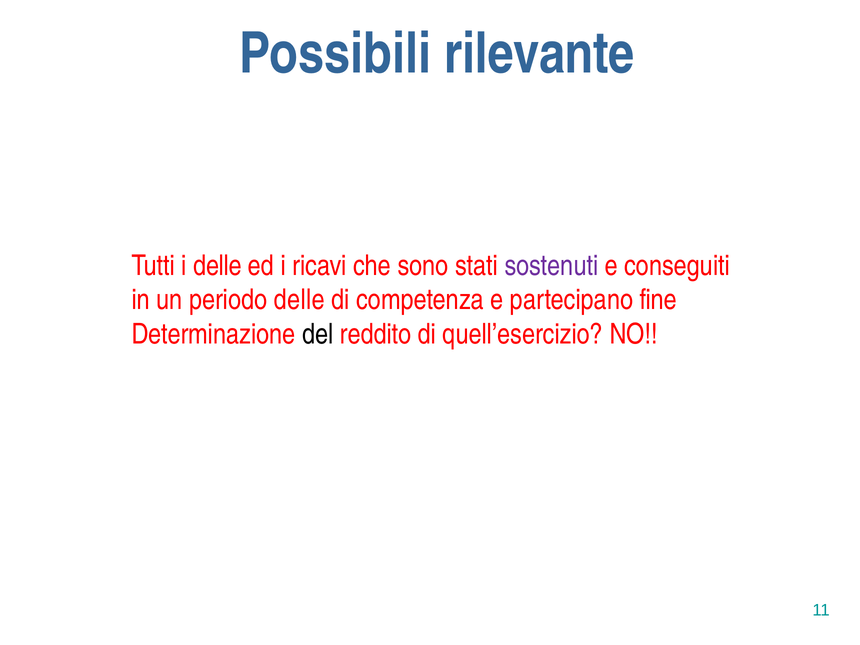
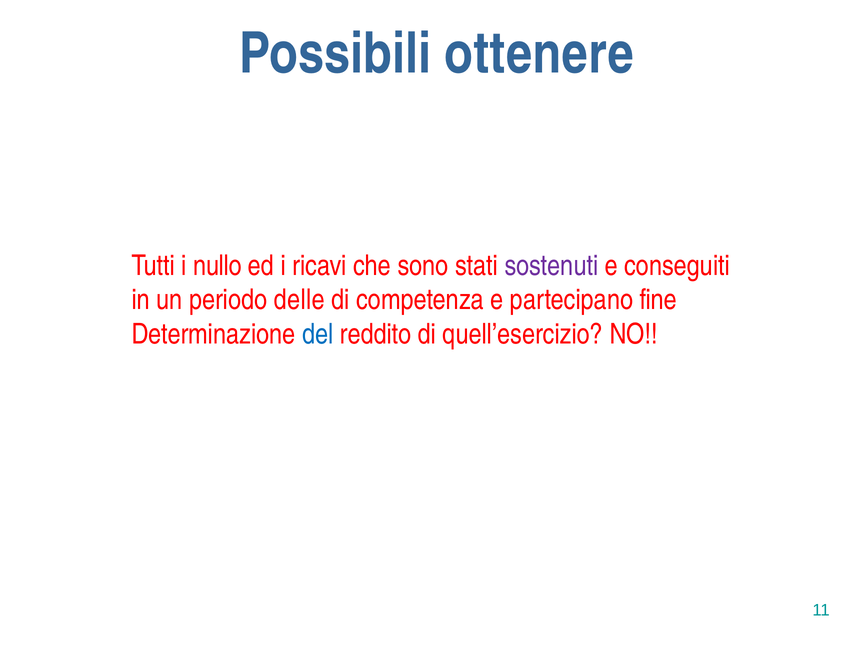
rilevante: rilevante -> ottenere (539, 54)
i delle: delle -> nullo (217, 266)
del colour: black -> blue (318, 334)
